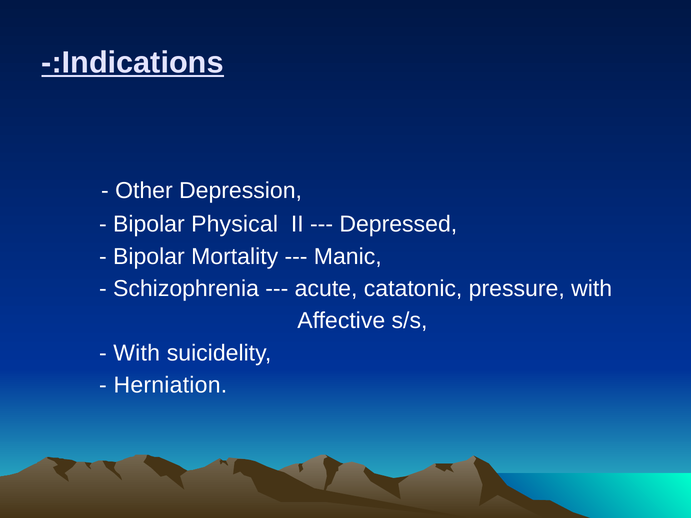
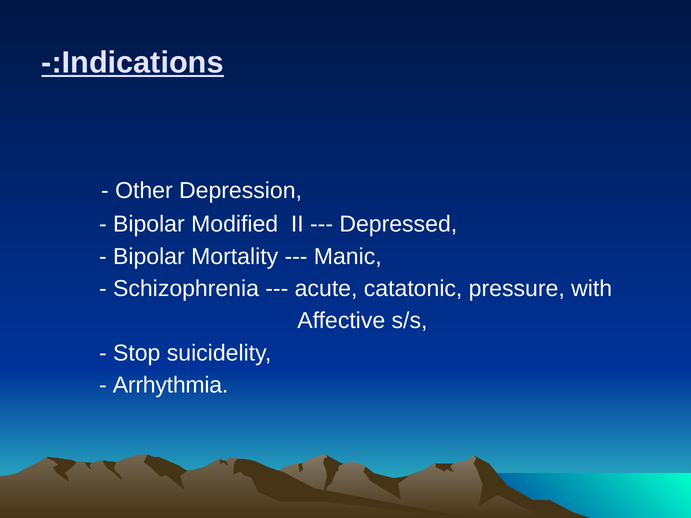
Physical: Physical -> Modified (235, 224)
With: With -> Stop (137, 353)
Herniation: Herniation -> Arrhythmia (171, 385)
